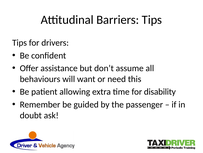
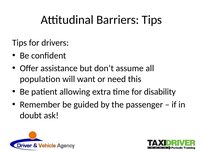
behaviours: behaviours -> population (40, 79)
